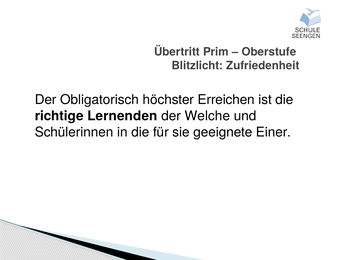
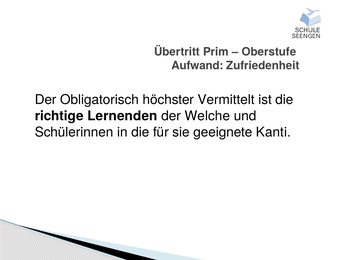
Blitzlicht: Blitzlicht -> Aufwand (197, 66)
Erreichen: Erreichen -> Vermittelt (226, 100)
Einer: Einer -> Kanti (273, 132)
